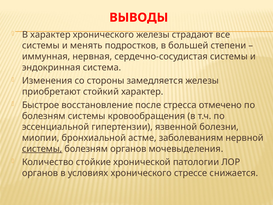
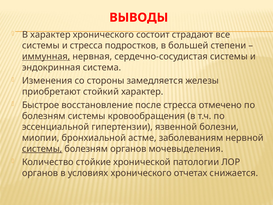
хронического железы: железы -> состоит (153, 35)
и менять: менять -> стресса (86, 45)
иммунная underline: none -> present (46, 56)
стрессе: стрессе -> отчетах (191, 173)
